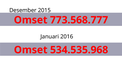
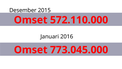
773.568.777: 773.568.777 -> 572.110.000 (79, 20)
534.535.968: 534.535.968 -> 773.045.000 (79, 50)
